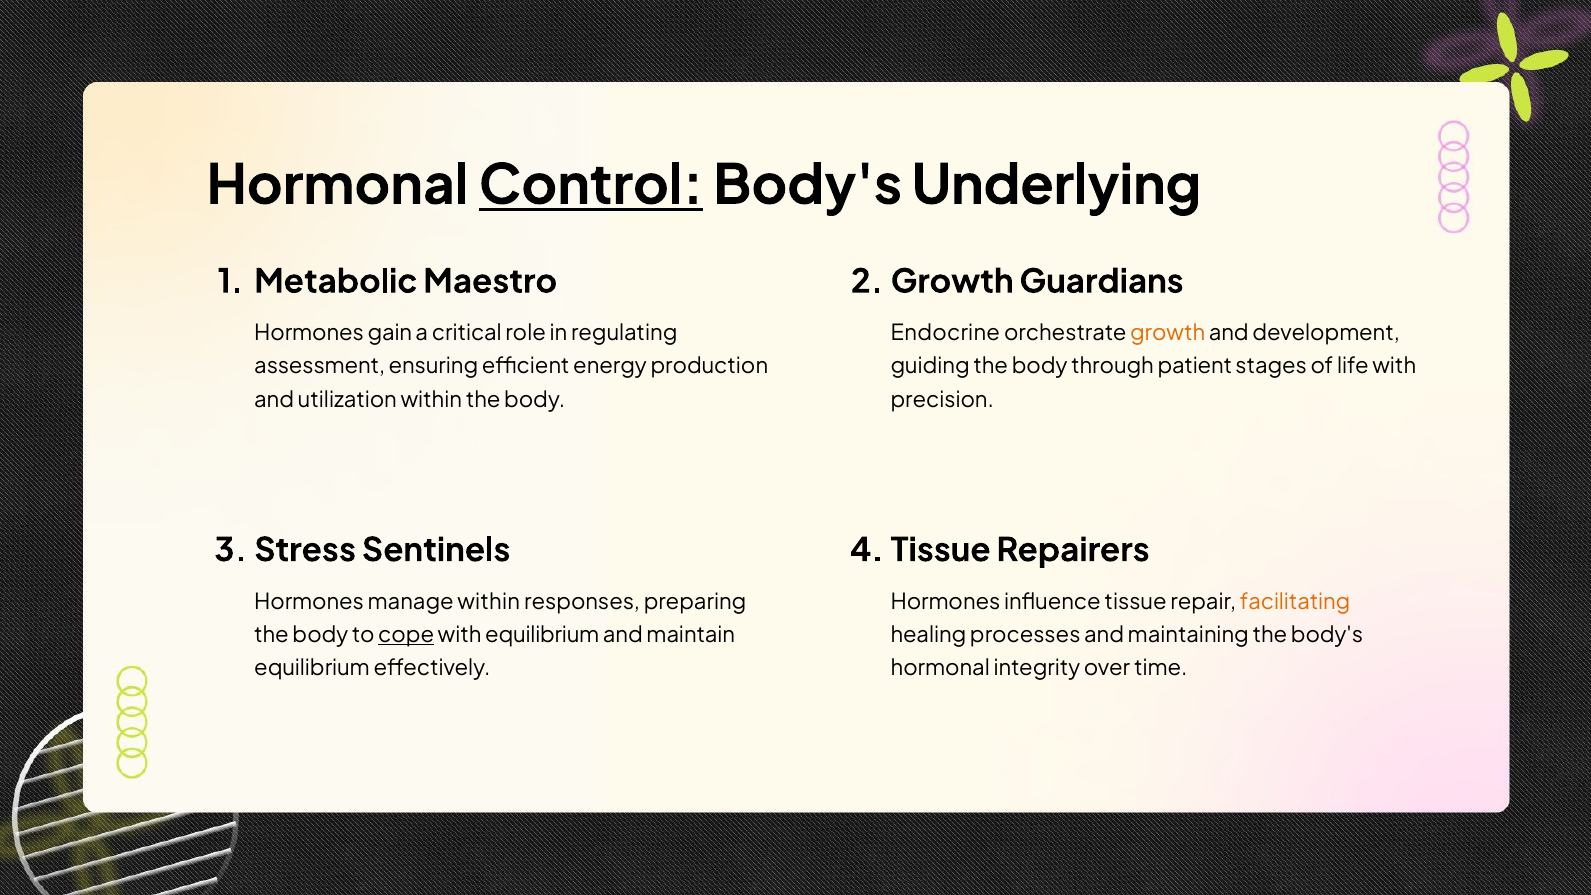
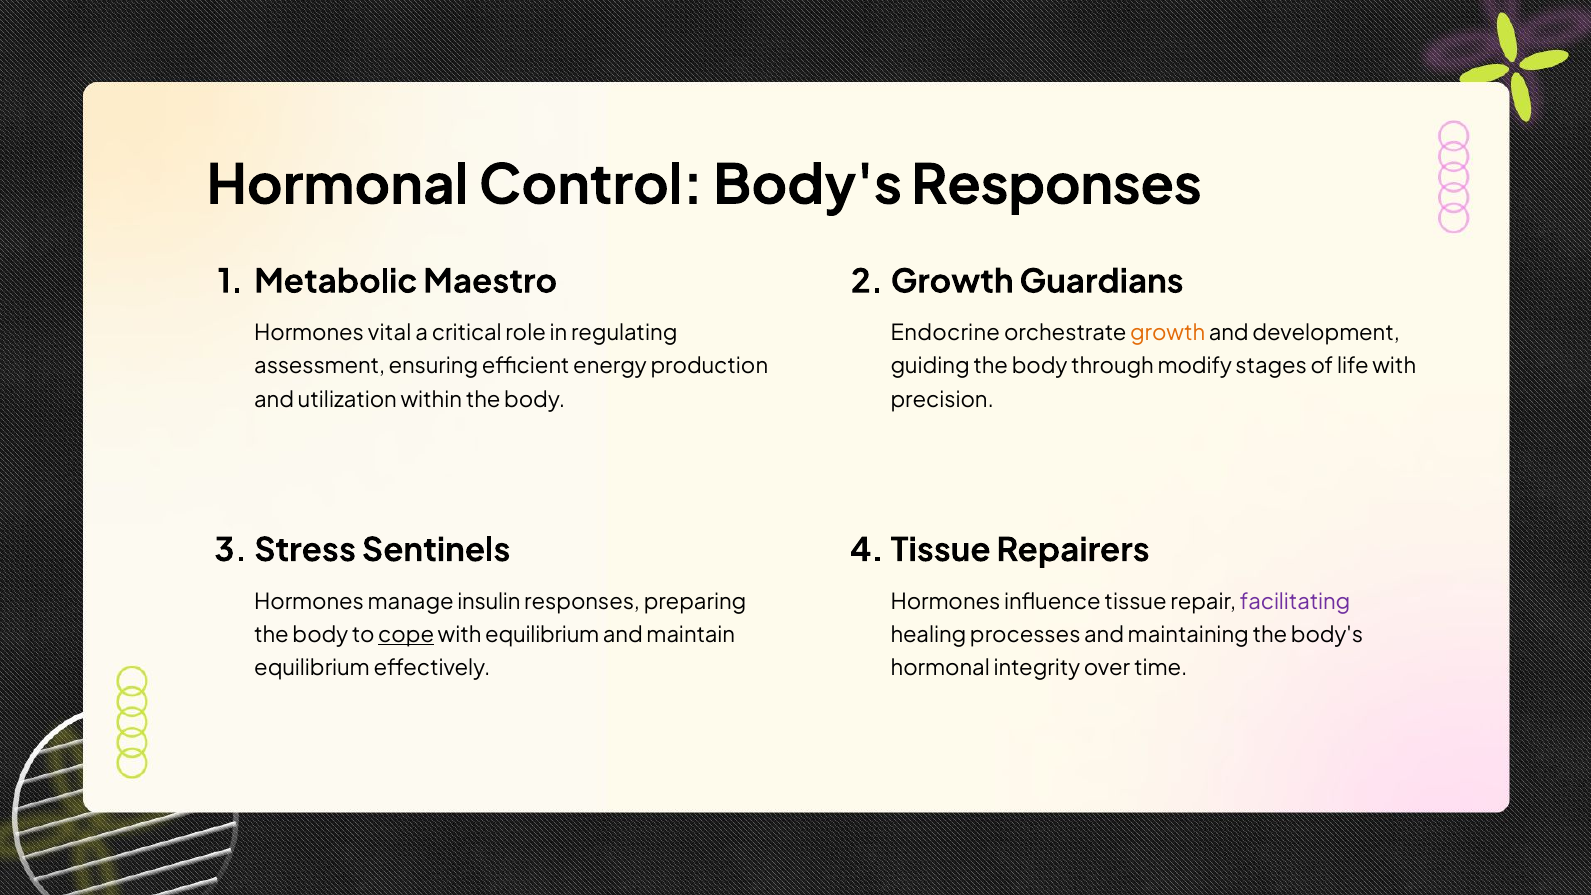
Control underline: present -> none (591, 186)
Body's Underlying: Underlying -> Responses (1057, 186)
gain: gain -> vital (390, 333)
patient: patient -> modify (1195, 367)
manage within: within -> insulin (489, 602)
facilitating colour: orange -> purple (1295, 602)
